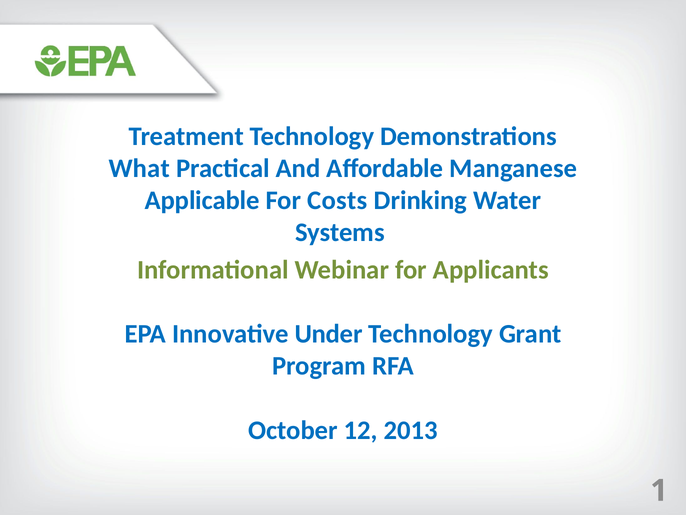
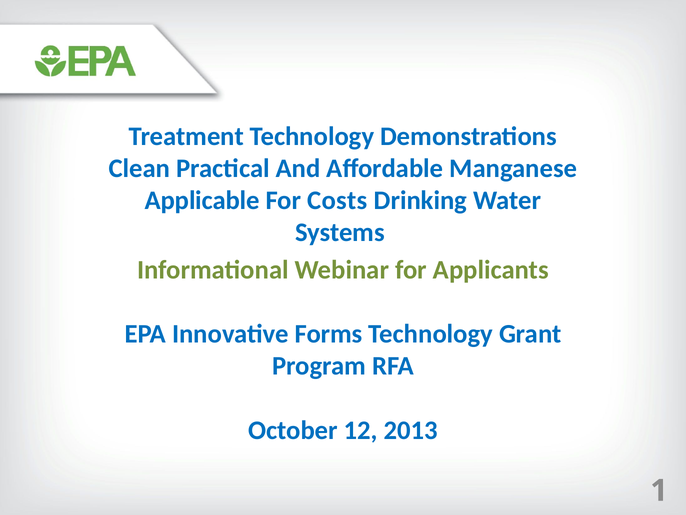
What: What -> Clean (139, 168)
Under: Under -> Forms (329, 334)
